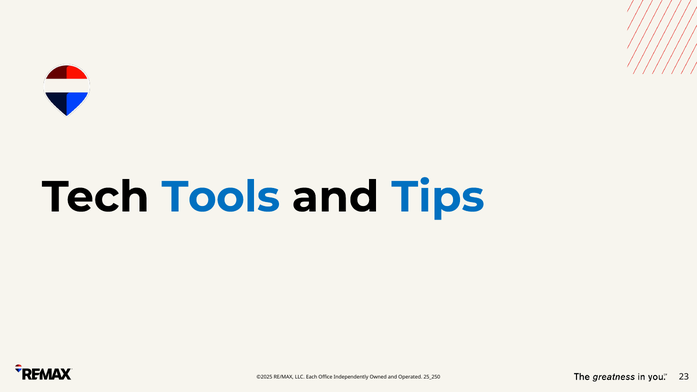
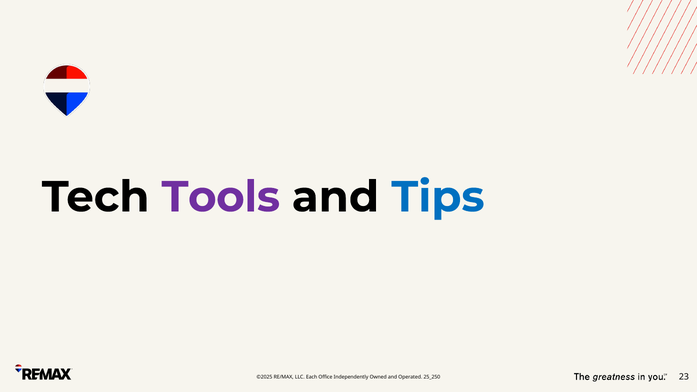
Tools colour: blue -> purple (221, 197)
